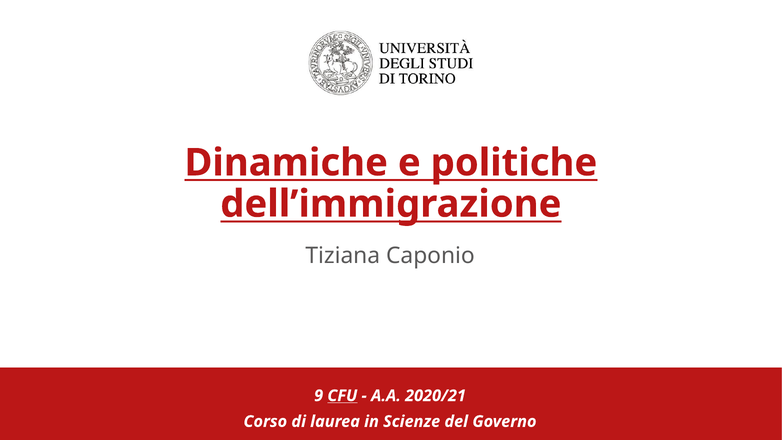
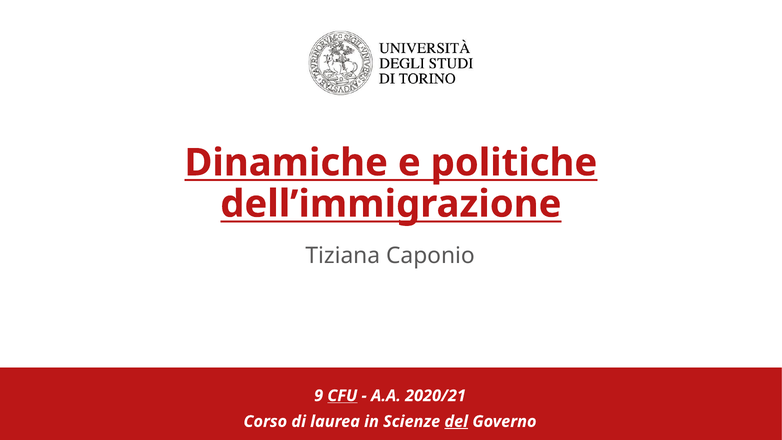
del underline: none -> present (456, 421)
